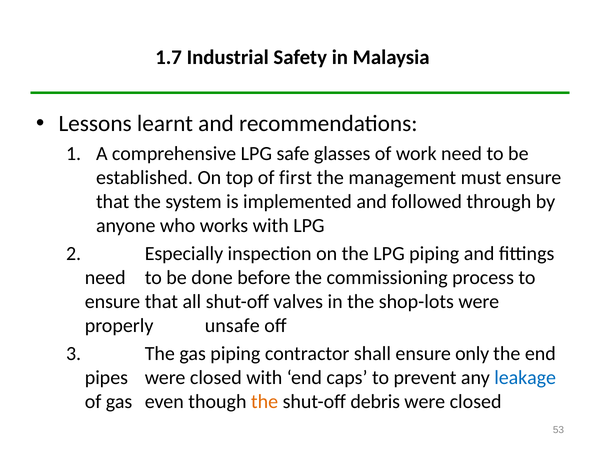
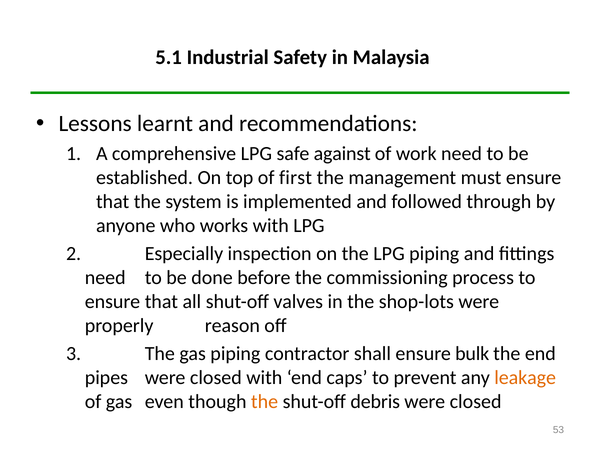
1.7: 1.7 -> 5.1 (169, 57)
glasses: glasses -> against (342, 153)
unsafe: unsafe -> reason (232, 325)
only: only -> bulk (472, 353)
leakage colour: blue -> orange (525, 377)
